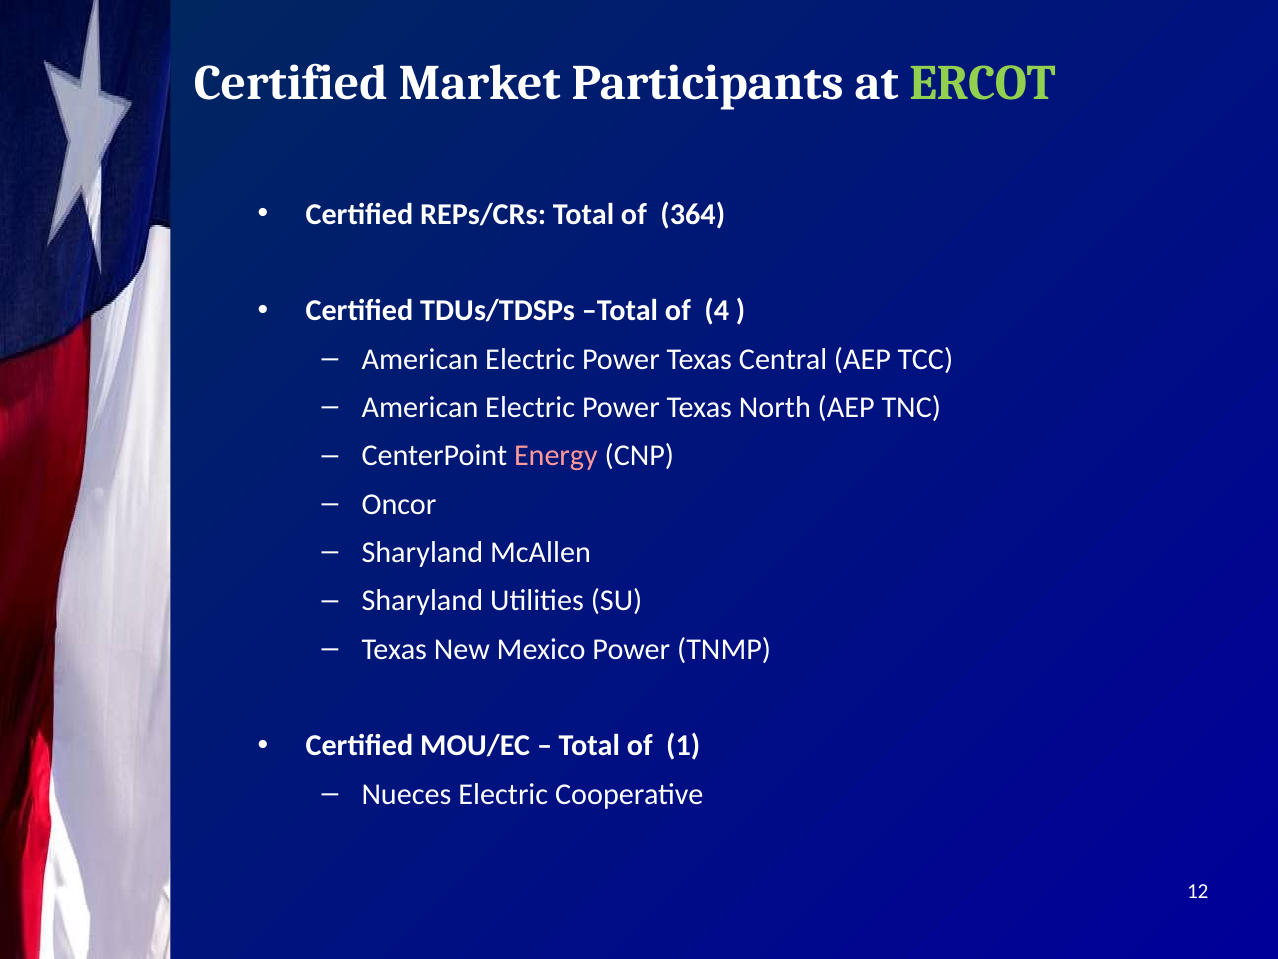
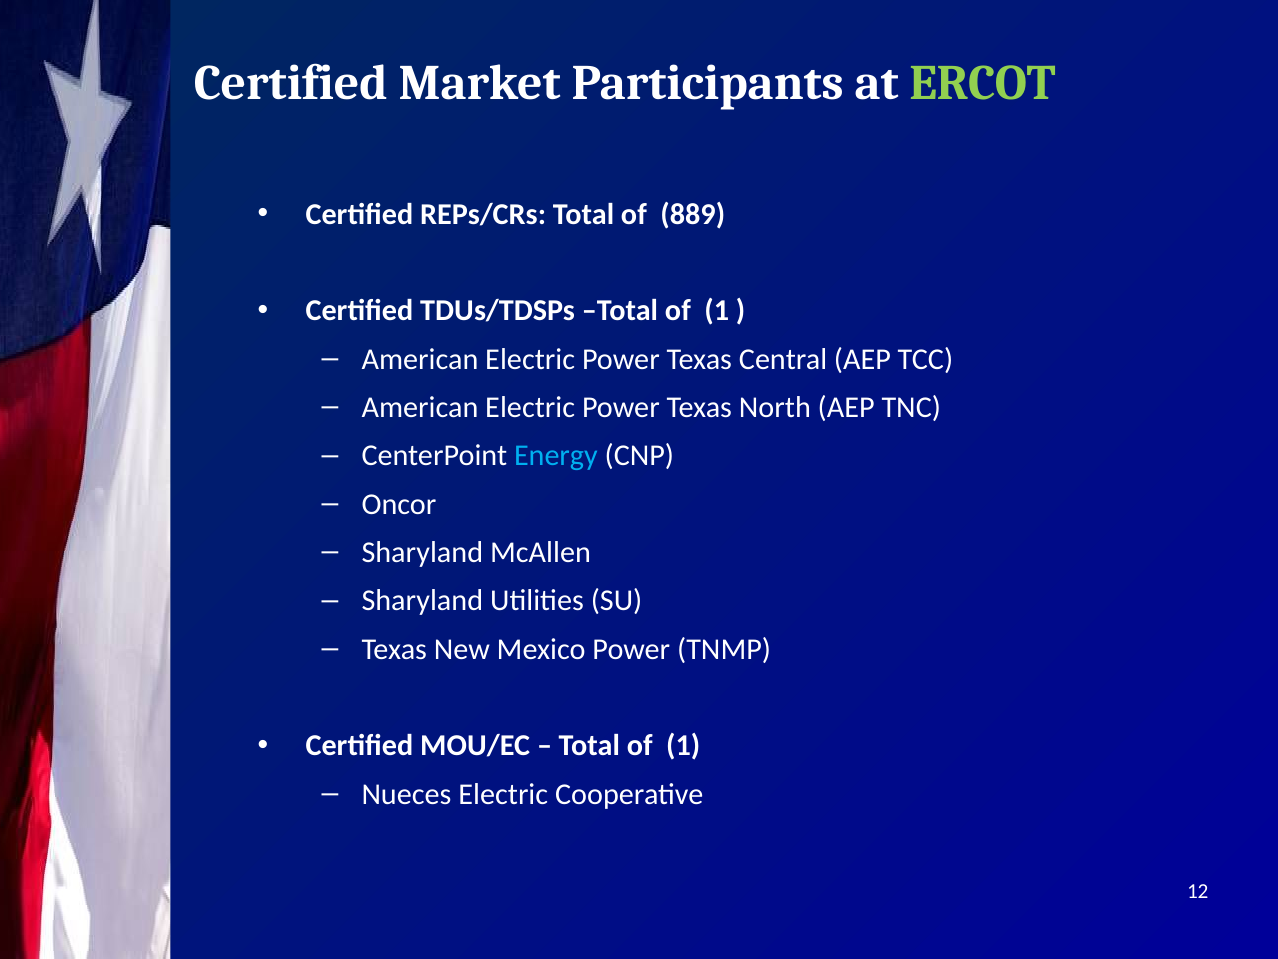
364: 364 -> 889 (693, 214)
TDUs/TDSPs Total of 4: 4 -> 1 (717, 311)
Energy colour: pink -> light blue (556, 456)
